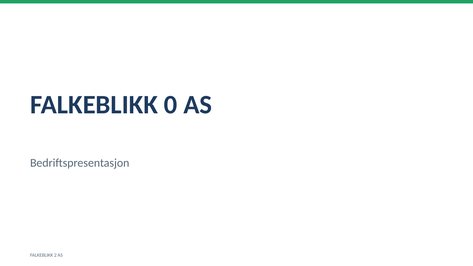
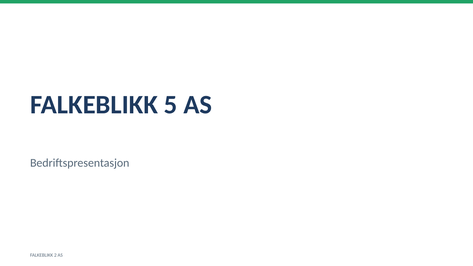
0: 0 -> 5 (171, 105)
